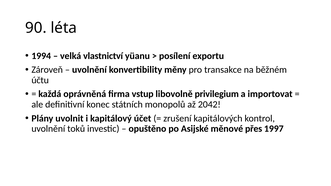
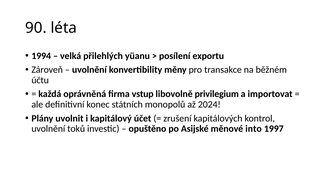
vlastnictví: vlastnictví -> přilehlých (103, 56)
2042: 2042 -> 2024 (209, 105)
přes: přes -> into (254, 129)
